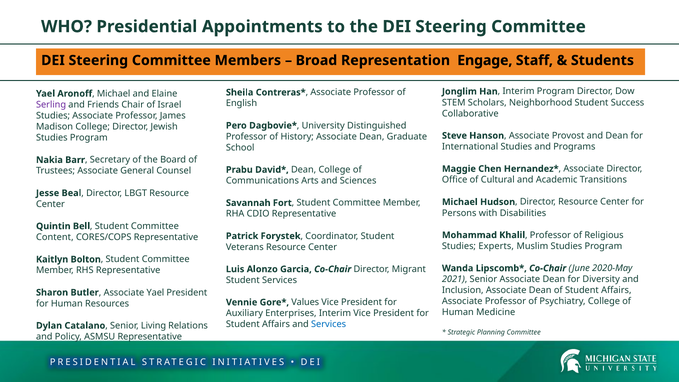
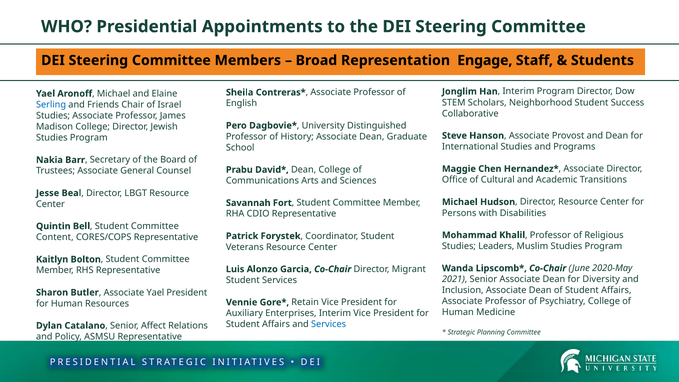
Serling colour: purple -> blue (51, 105)
Experts: Experts -> Leaders (496, 246)
Values: Values -> Retain (305, 302)
Living: Living -> Affect (153, 326)
